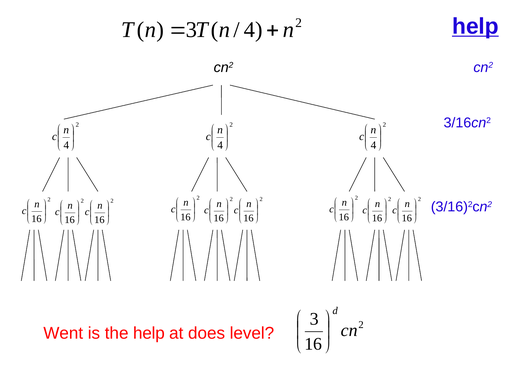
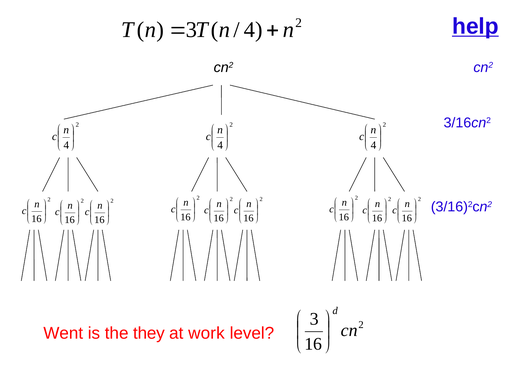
the help: help -> they (149, 333)
does: does -> work (206, 333)
